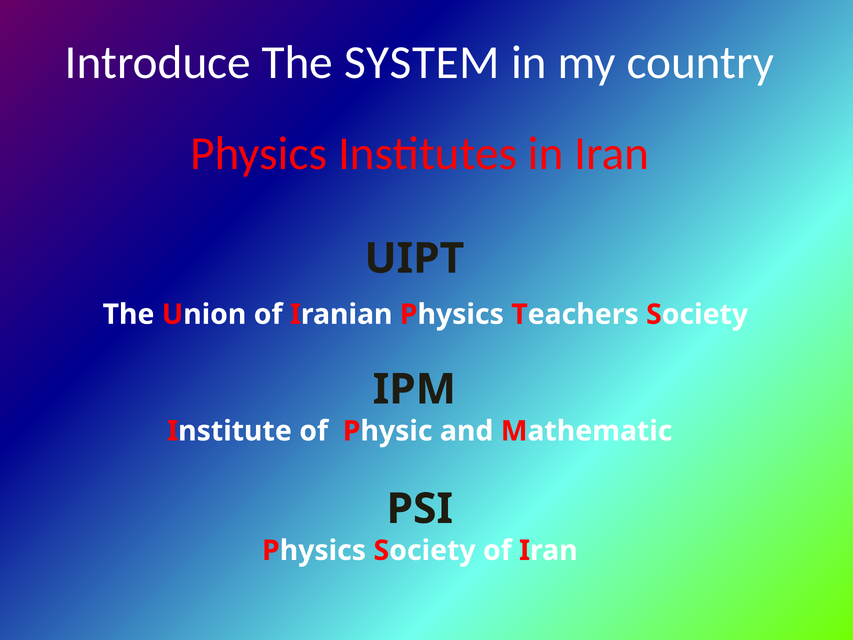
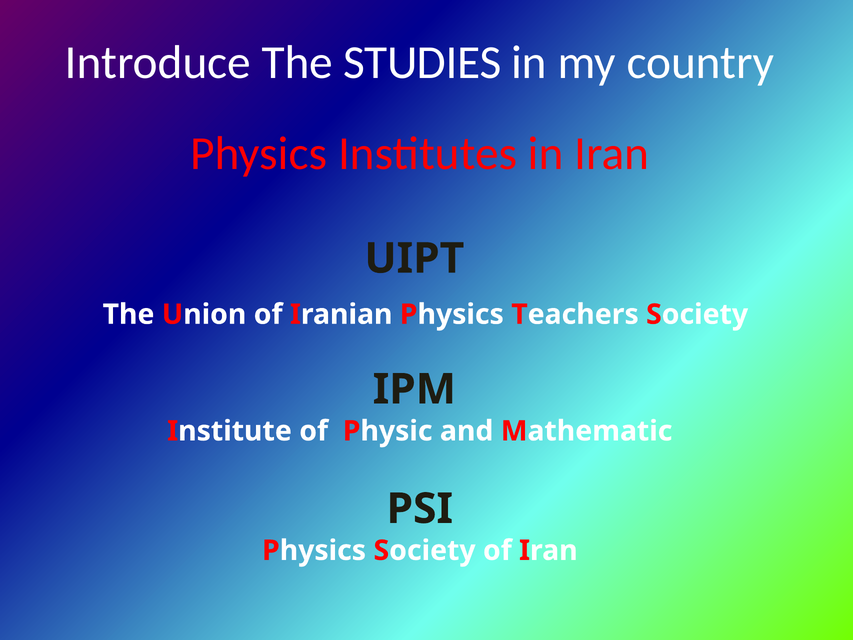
SYSTEM: SYSTEM -> STUDIES (422, 63)
